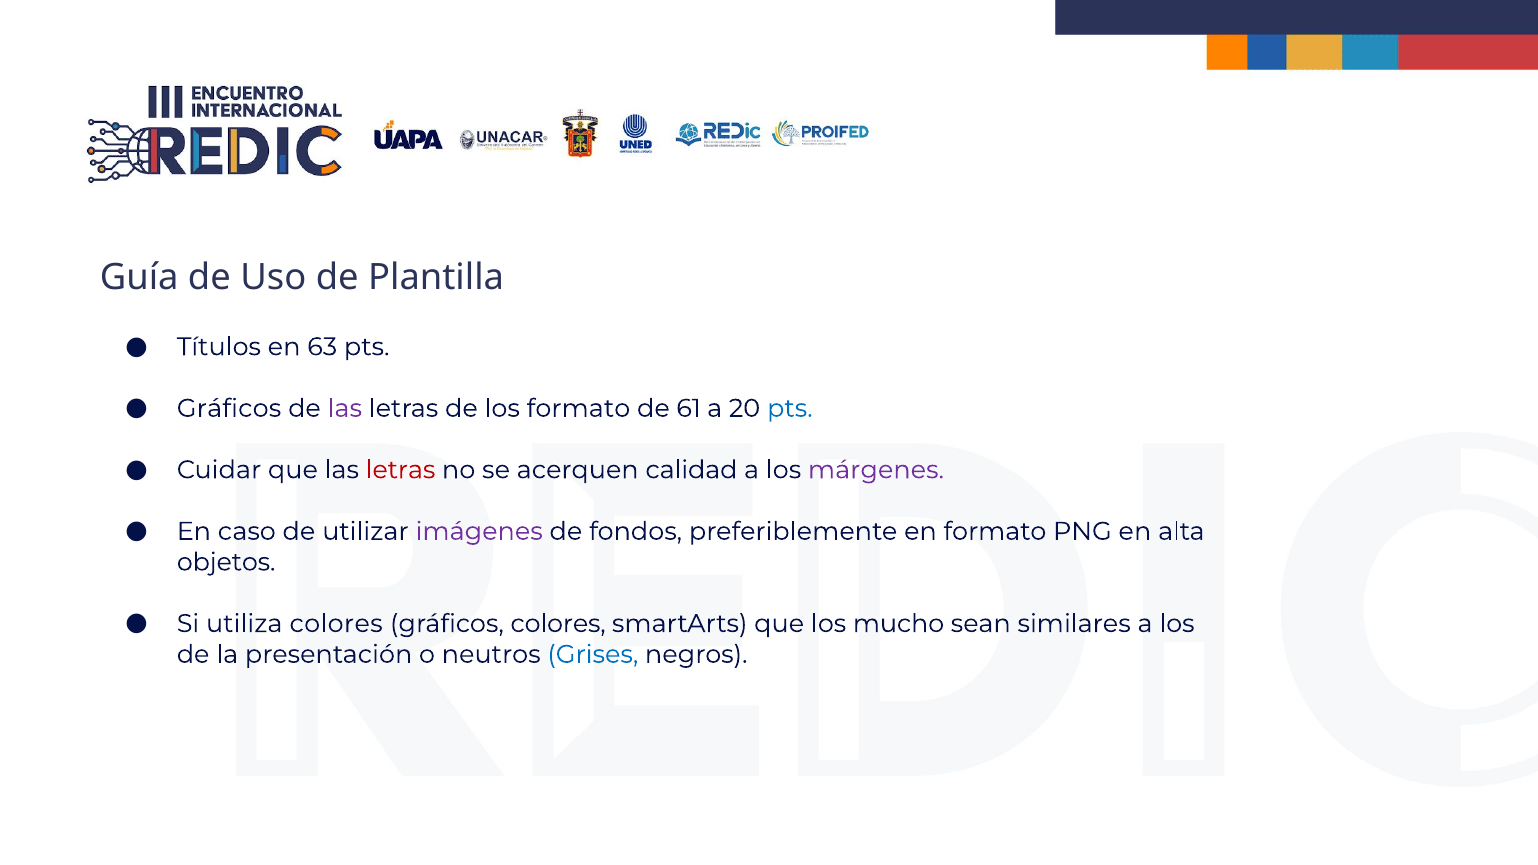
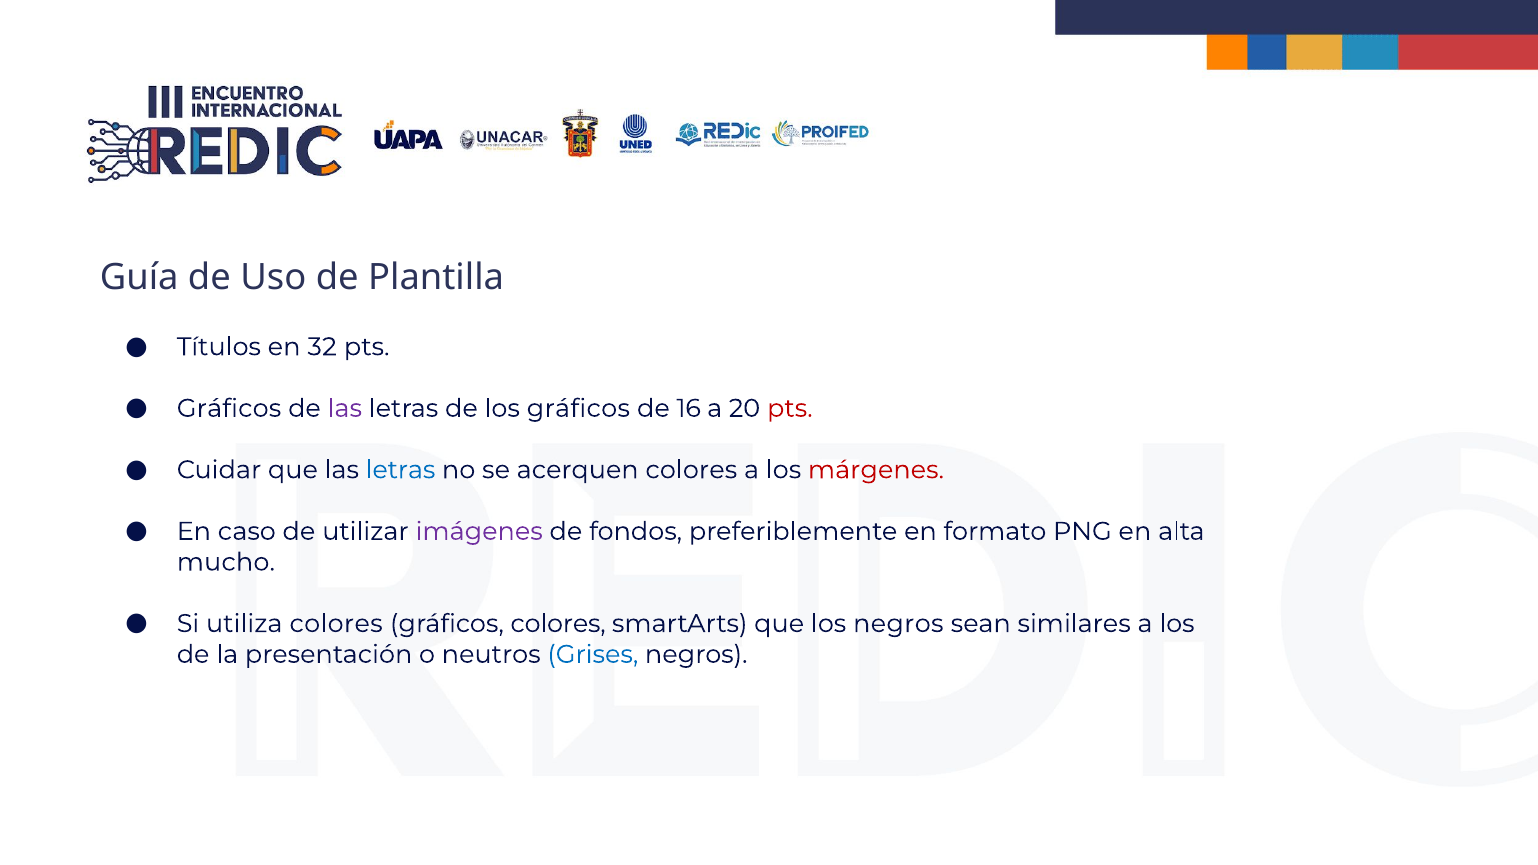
63: 63 -> 32 (322, 347)
los formato: formato -> gráficos (578, 408)
61: 61 -> 16 (689, 408)
pts colour: blue -> red (790, 408)
letras colour: red -> blue (401, 470)
acerquen calidad: calidad -> colores (691, 470)
márgenes colour: purple -> red (876, 470)
objetos: objetos -> mucho (226, 562)
los mucho: mucho -> negros (898, 624)
